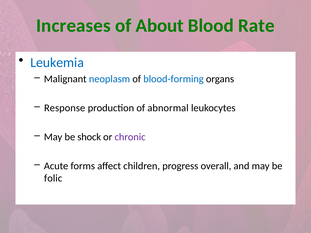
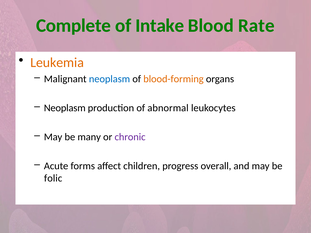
Increases: Increases -> Complete (74, 26)
About: About -> Intake (160, 26)
Leukemia colour: blue -> orange (57, 63)
blood-forming colour: blue -> orange (174, 79)
Response: Response -> Neoplasm (65, 108)
shock: shock -> many (89, 137)
